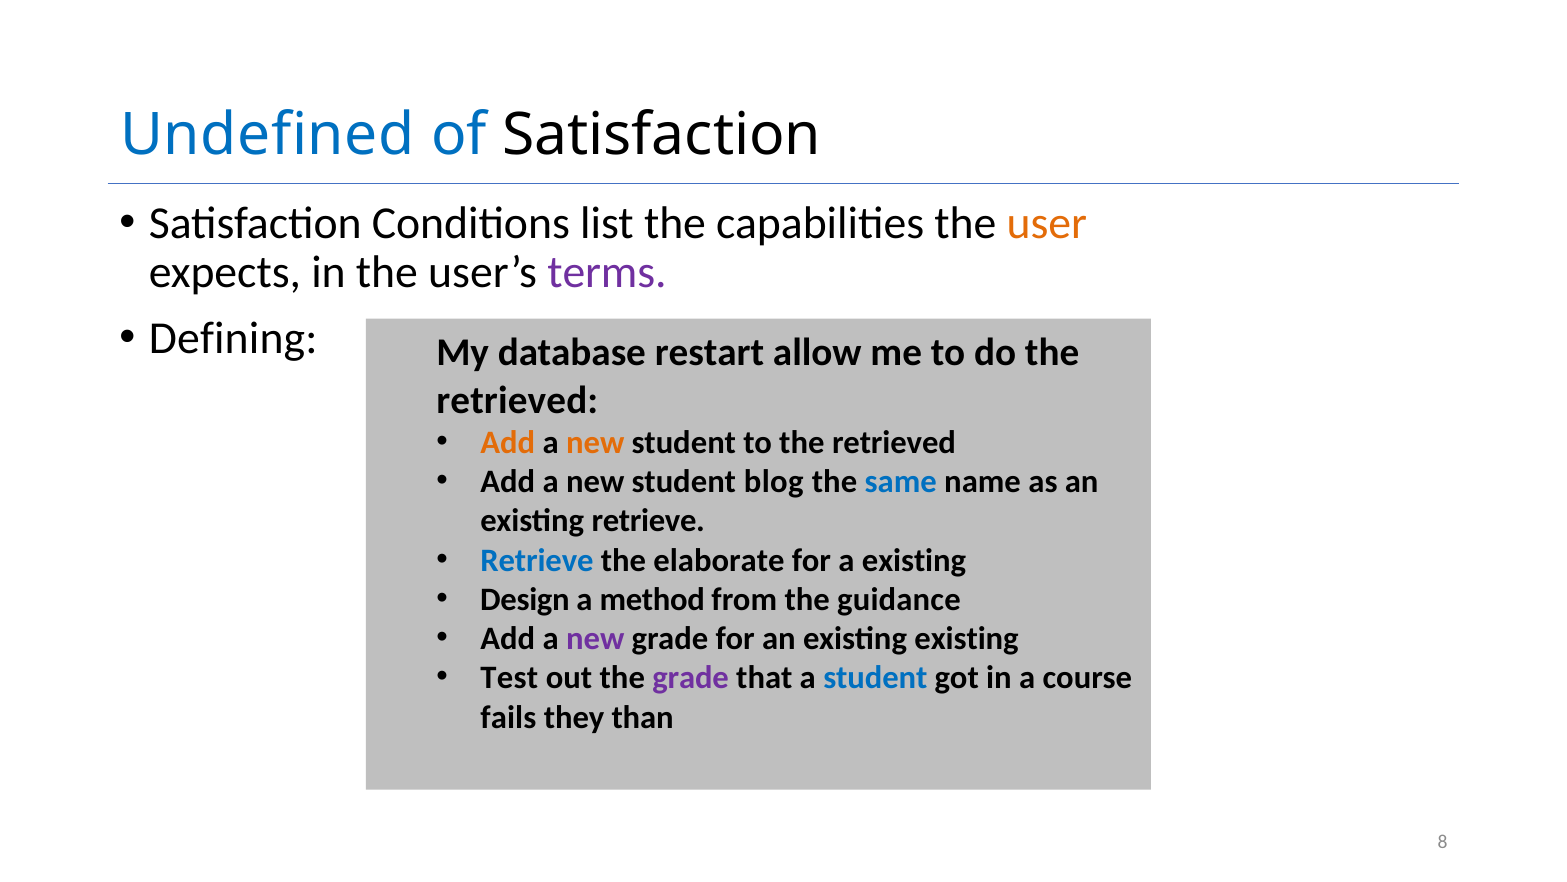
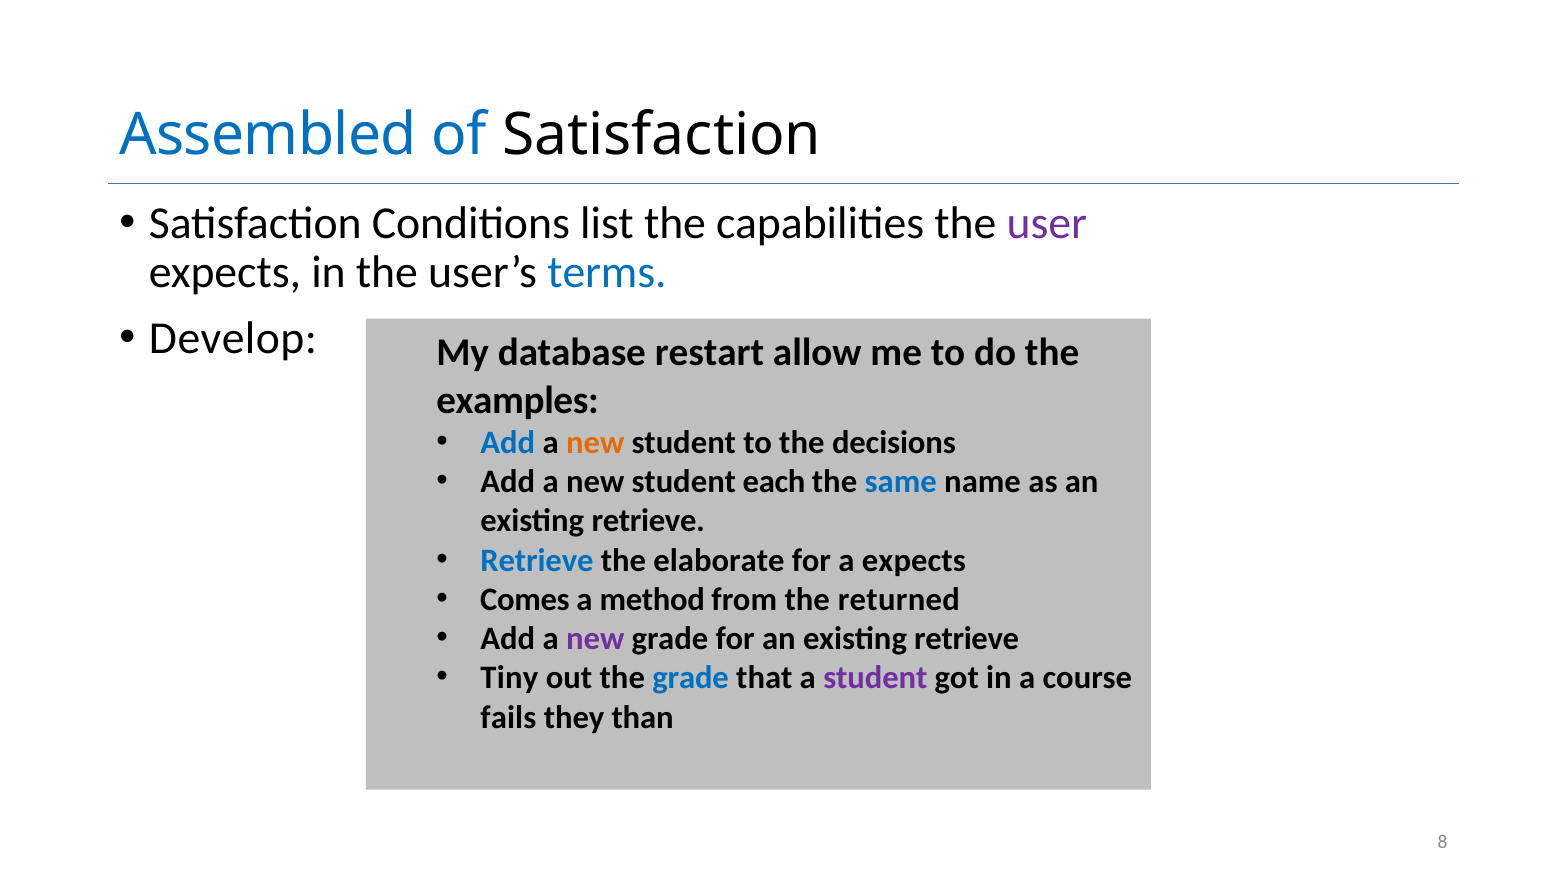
Undefined: Undefined -> Assembled (268, 135)
user colour: orange -> purple (1047, 223)
terms colour: purple -> blue (607, 272)
Defining: Defining -> Develop (233, 338)
retrieved: retrieved -> examples (518, 400)
Add colour: orange -> blue (508, 442)
to the retrieved: retrieved -> decisions (894, 442)
blog: blog -> each (774, 482)
a existing: existing -> expects (914, 560)
Design: Design -> Comes (525, 599)
guidance: guidance -> returned (899, 599)
for an existing existing: existing -> retrieve (967, 638)
Test: Test -> Tiny (509, 678)
grade colour: purple -> blue (691, 678)
student colour: blue -> purple (875, 678)
